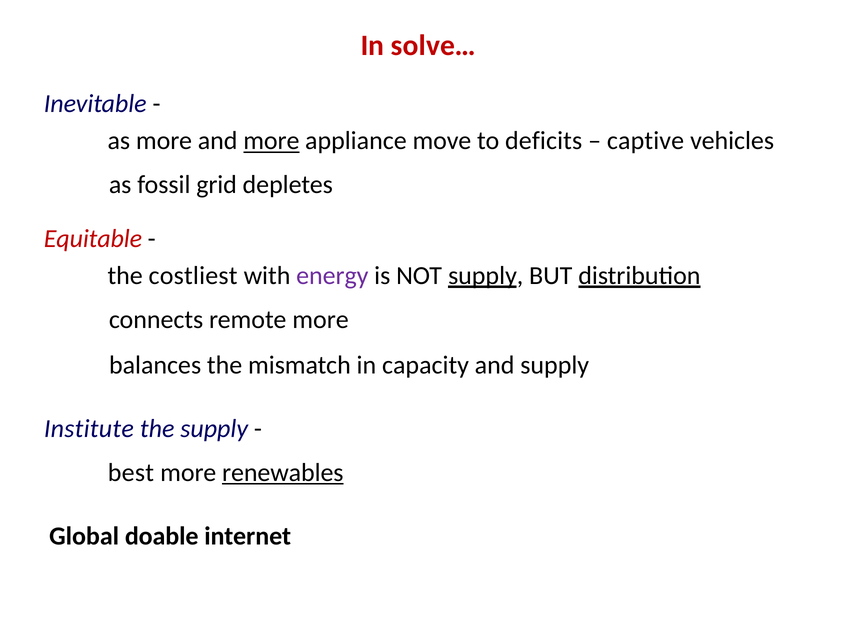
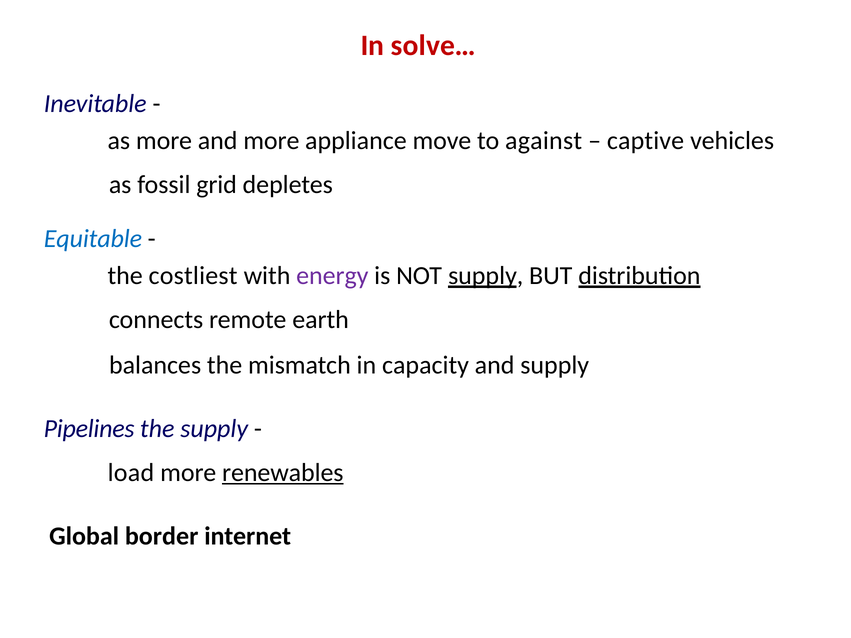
more underline: present -> none (271, 141)
deficits: deficits -> against (544, 141)
Equitable colour: red -> blue (93, 239)
remote more: more -> earth (321, 320)
Institute: Institute -> Pipelines (89, 429)
best: best -> load (131, 473)
doable: doable -> border (162, 536)
